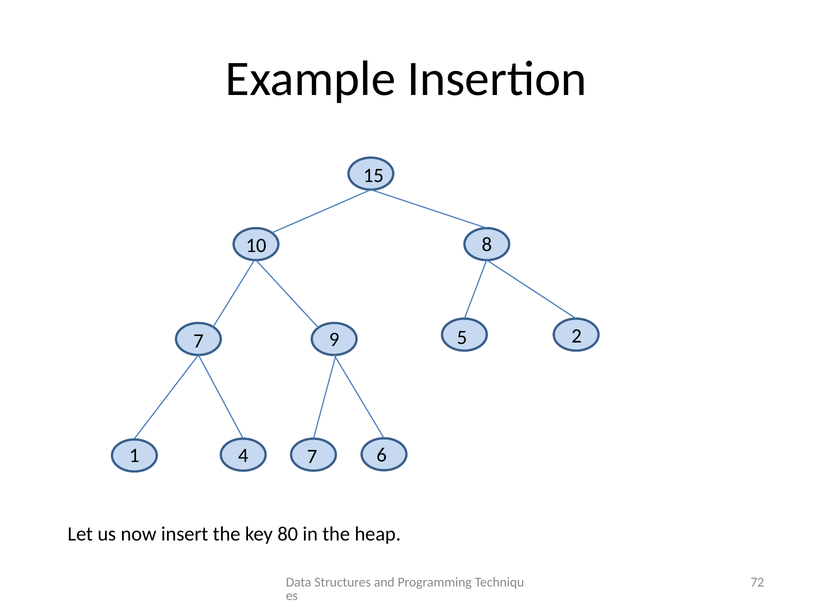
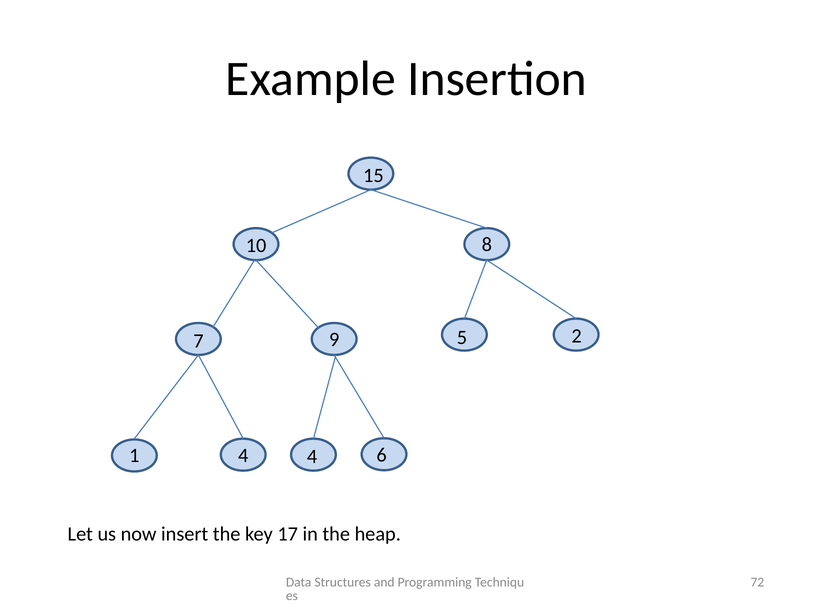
4 7: 7 -> 4 (312, 457)
80: 80 -> 17 (288, 534)
